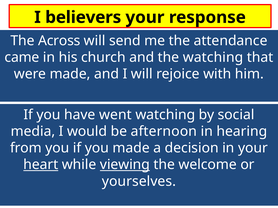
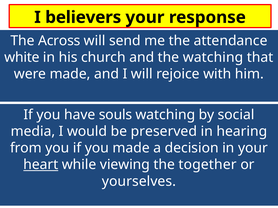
came: came -> white (22, 57)
went: went -> souls (116, 115)
afternoon: afternoon -> preserved (164, 132)
viewing underline: present -> none (125, 165)
welcome: welcome -> together (208, 165)
